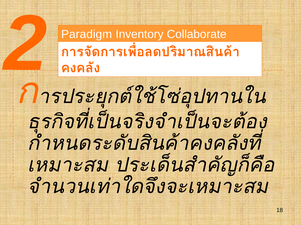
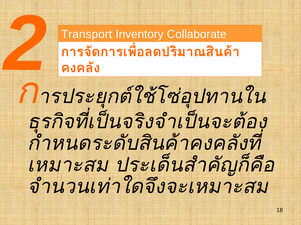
Paradigm: Paradigm -> Transport (87, 34)
